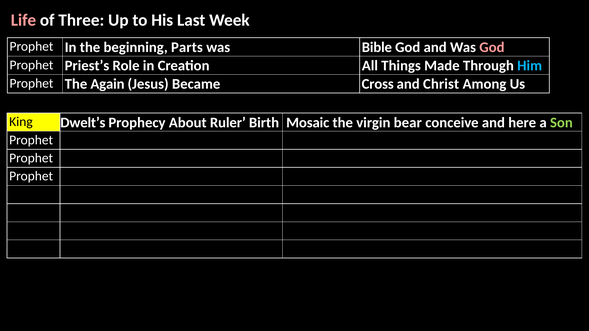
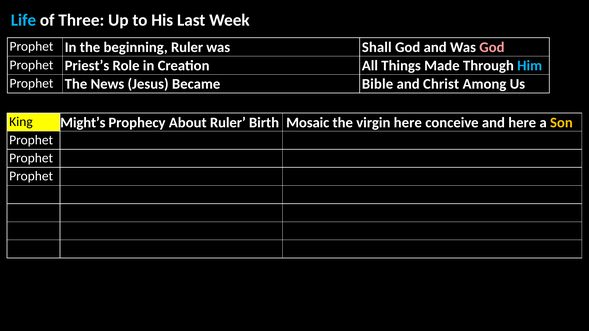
Life colour: pink -> light blue (23, 20)
beginning Parts: Parts -> Ruler (187, 47)
Bible: Bible -> Shall (377, 47)
Again: Again -> News (107, 84)
Cross: Cross -> Bible (378, 84)
Dwelt’s: Dwelt’s -> Might’s (83, 123)
virgin bear: bear -> here (408, 123)
Son colour: light green -> yellow (561, 123)
